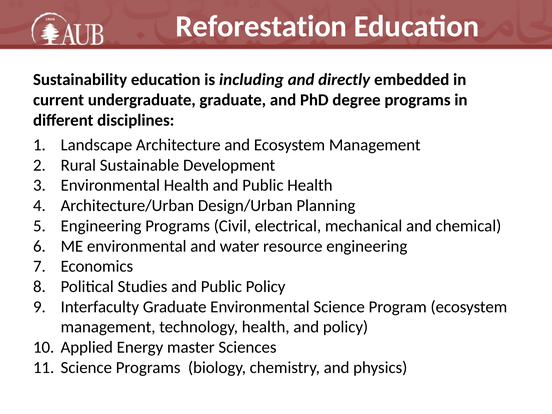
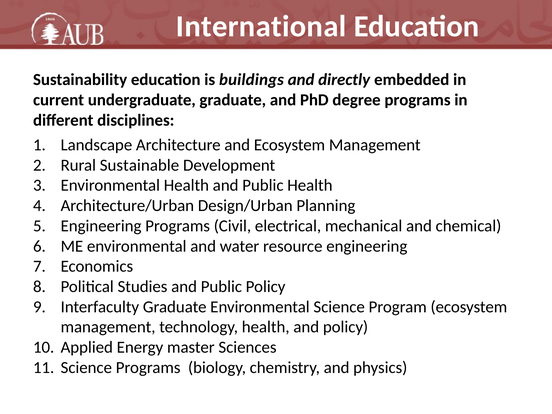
Reforestation: Reforestation -> International (261, 26)
including: including -> buildings (251, 80)
